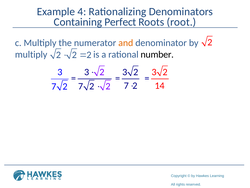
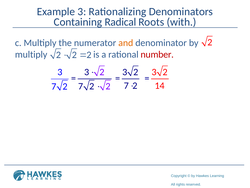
Example 4: 4 -> 3 (82, 12)
Perfect: Perfect -> Radical (120, 22)
root: root -> with (182, 22)
number colour: black -> red (157, 54)
